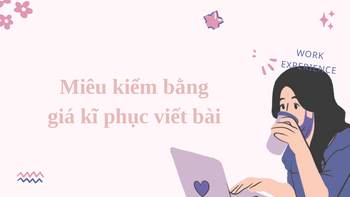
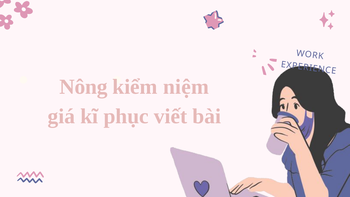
Miêu: Miêu -> Nông (83, 87)
bằng: bằng -> niệm (186, 87)
